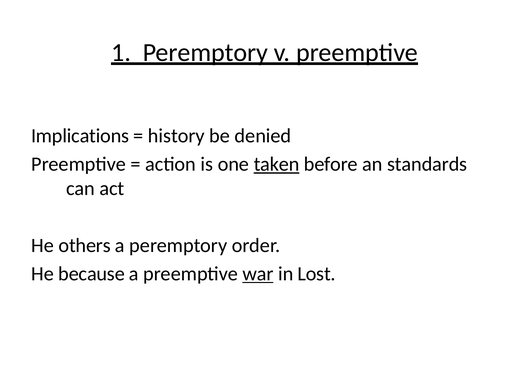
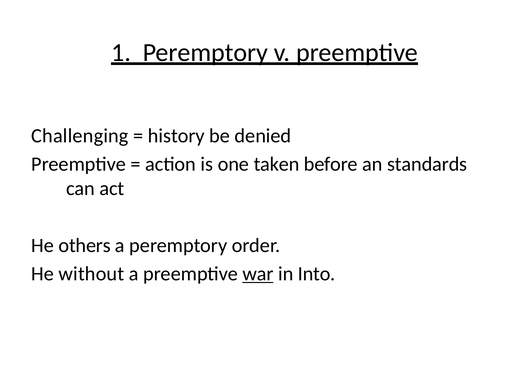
Implications: Implications -> Challenging (80, 136)
taken underline: present -> none (277, 164)
because: because -> without (91, 274)
Lost: Lost -> Into (317, 274)
